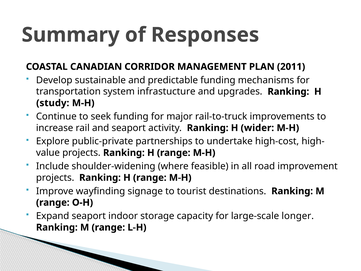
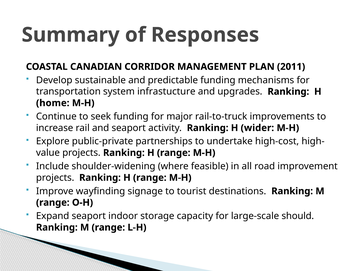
study: study -> home (53, 103)
longer: longer -> should (298, 216)
